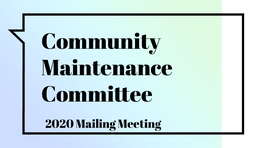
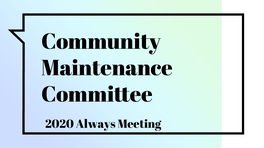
Mailing: Mailing -> Always (96, 124)
